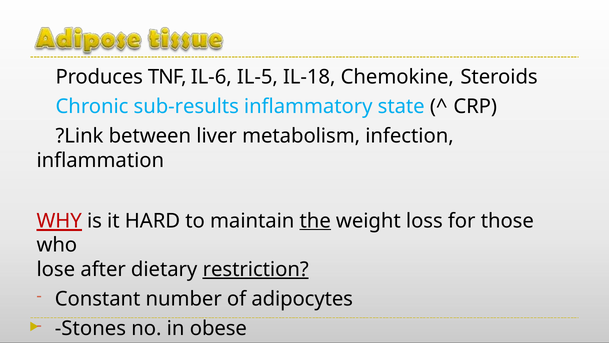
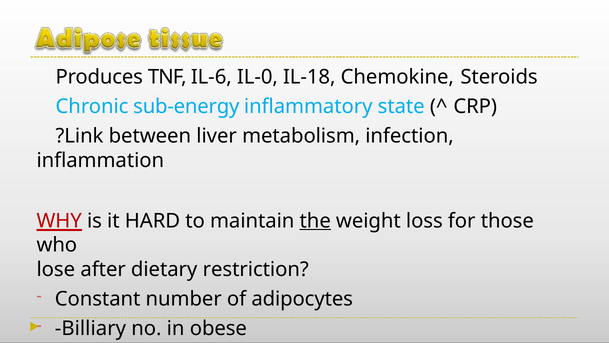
IL-5: IL-5 -> IL-0 (257, 77)
sub-results: sub-results -> sub-energy (186, 106)
restriction underline: present -> none (256, 269)
Stones: Stones -> Billiary (90, 328)
